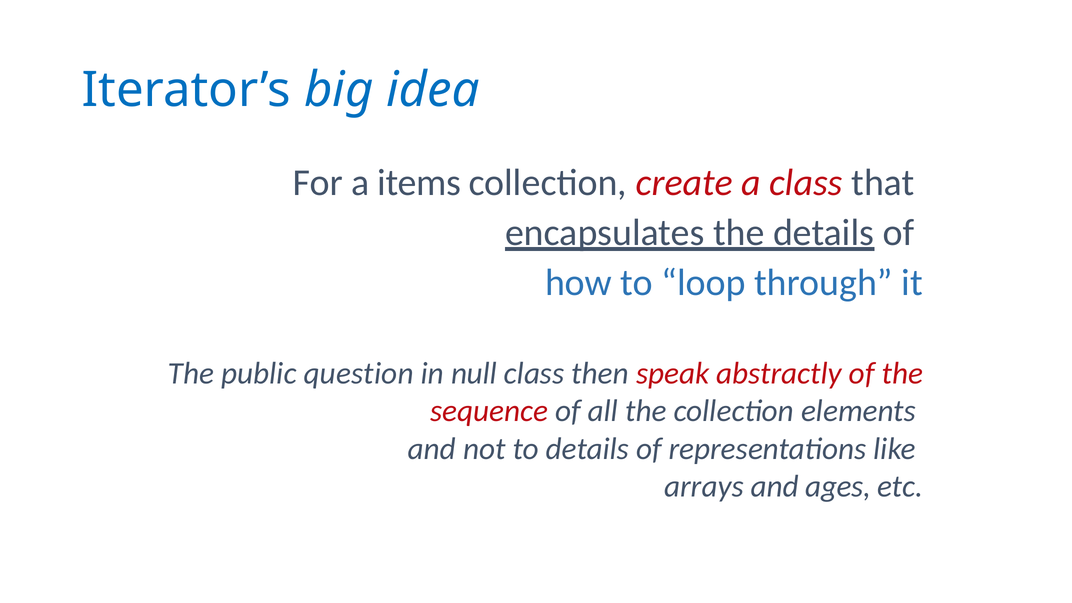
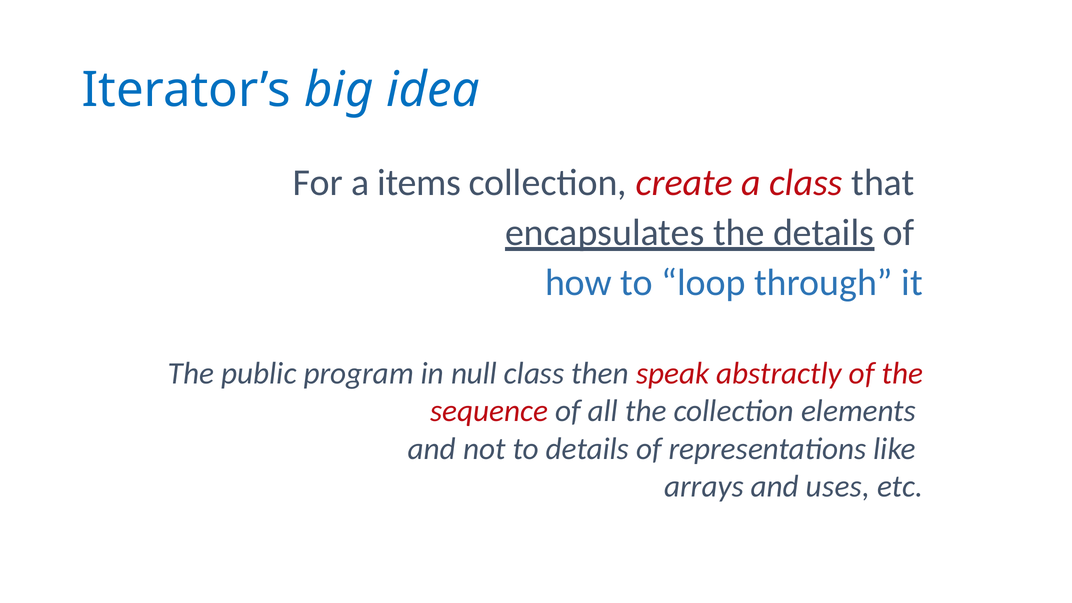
question: question -> program (359, 374)
ages: ages -> uses (838, 486)
